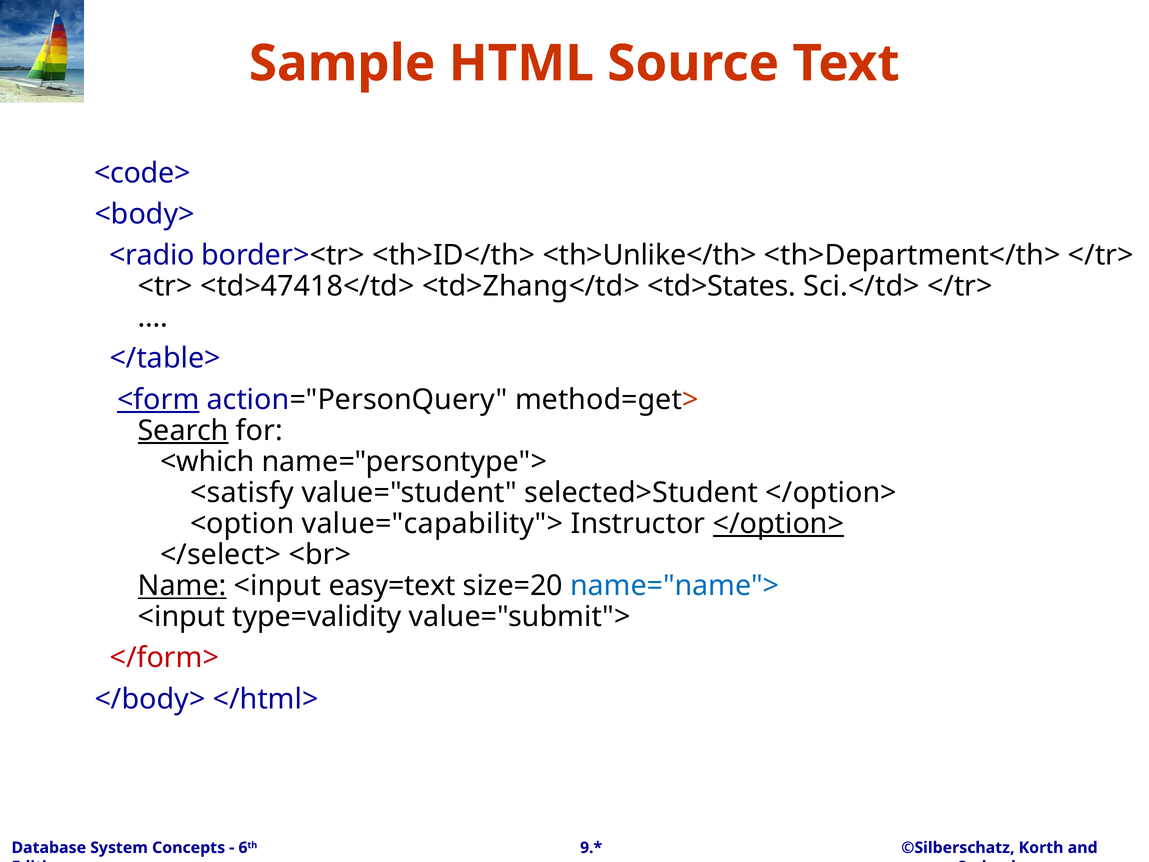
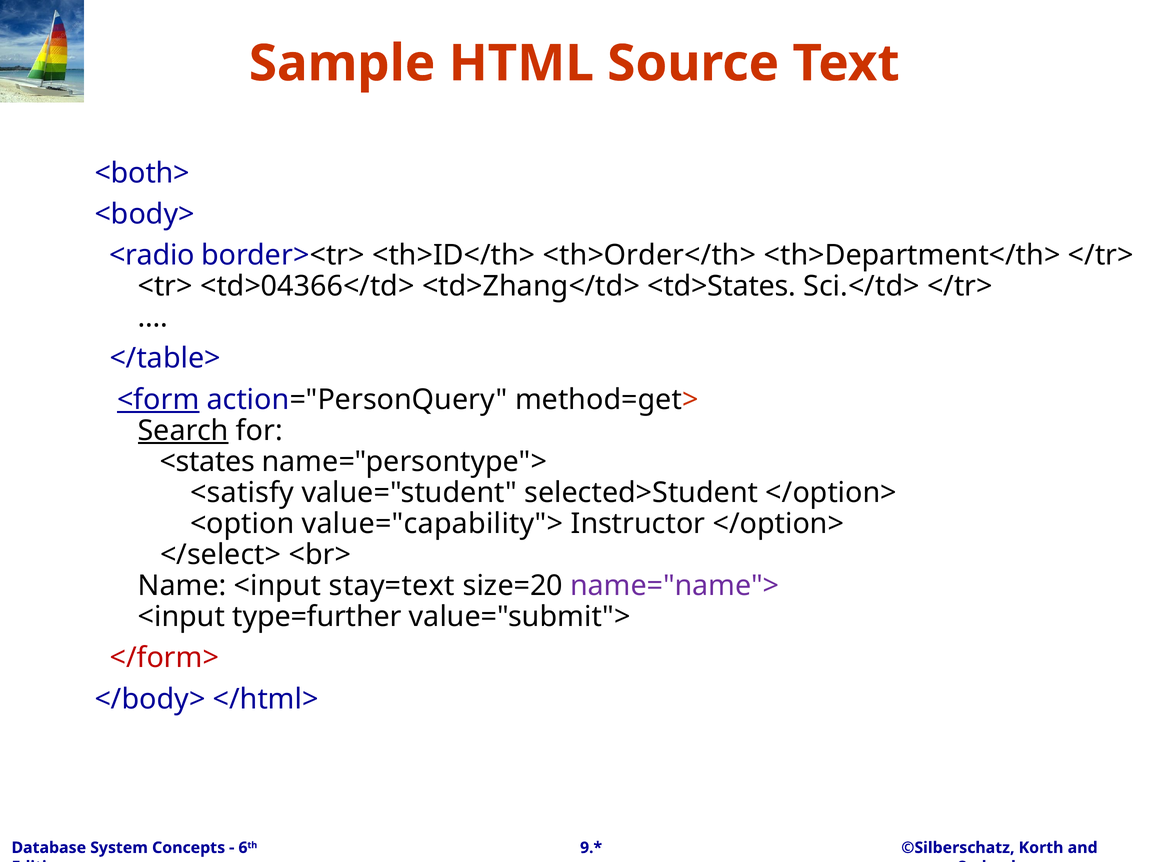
<code>: <code> -> <both> (142, 173)
<th>Unlike</th>: <th>Unlike</th> -> <th>Order</th> (650, 255)
<td>47418</td>: <td>47418</td> -> <td>04366</td> (307, 286)
<which: <which -> <states (207, 462)
</option> underline: present -> none (778, 524)
Name underline: present -> none (182, 586)
easy=text: easy=text -> stay=text (392, 586)
name="name"> colour: blue -> purple (675, 586)
type=validity: type=validity -> type=further (317, 617)
